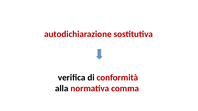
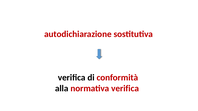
normativa comma: comma -> verifica (125, 89)
